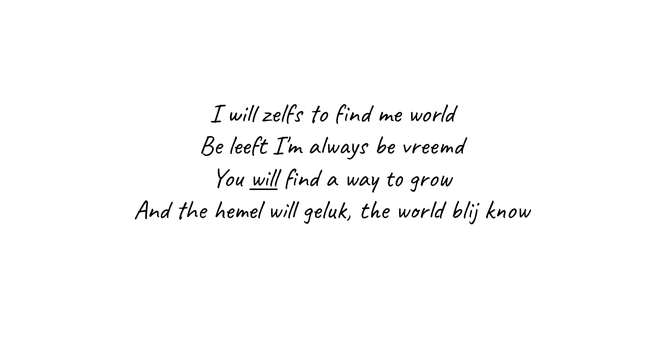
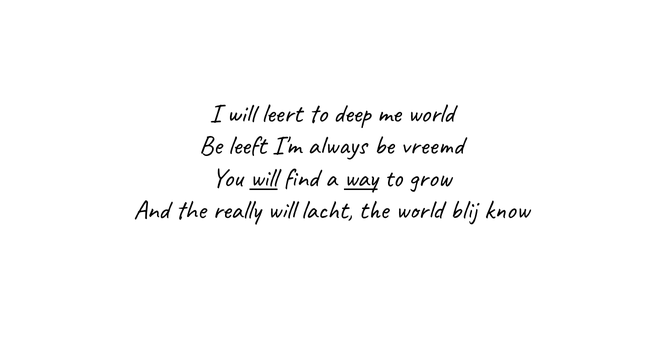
zelfs: zelfs -> leert (282, 113)
to find: find -> deep (352, 113)
way underline: none -> present (361, 178)
hemel: hemel -> really (237, 210)
geluk: geluk -> lacht (327, 210)
